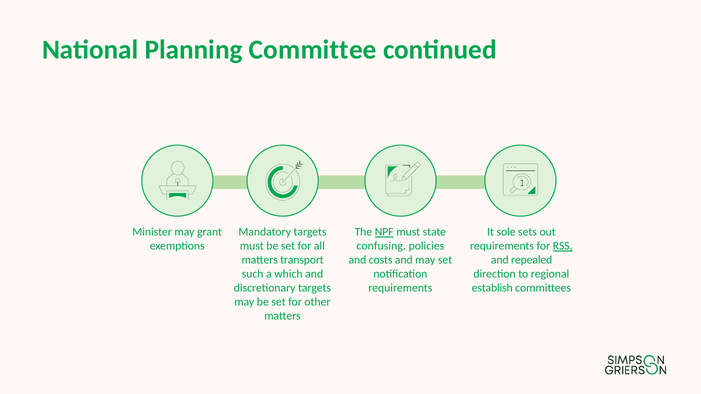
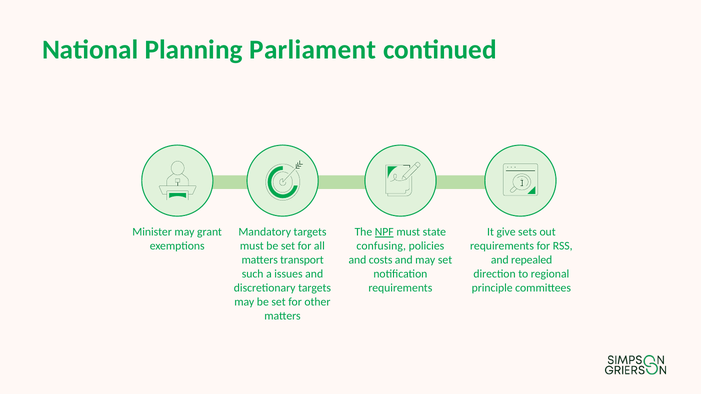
Committee: Committee -> Parliament (313, 50)
sole: sole -> give (506, 232)
RSS underline: present -> none (563, 246)
which: which -> issues (288, 274)
establish: establish -> principle (492, 288)
